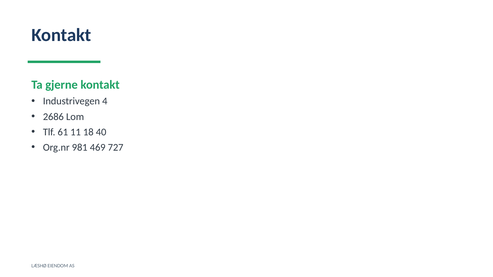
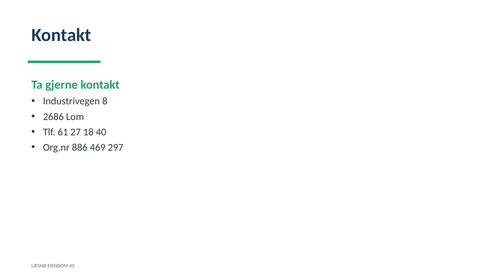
4: 4 -> 8 (105, 101)
11: 11 -> 27 (76, 132)
981: 981 -> 886 (80, 148)
727: 727 -> 297 (116, 148)
